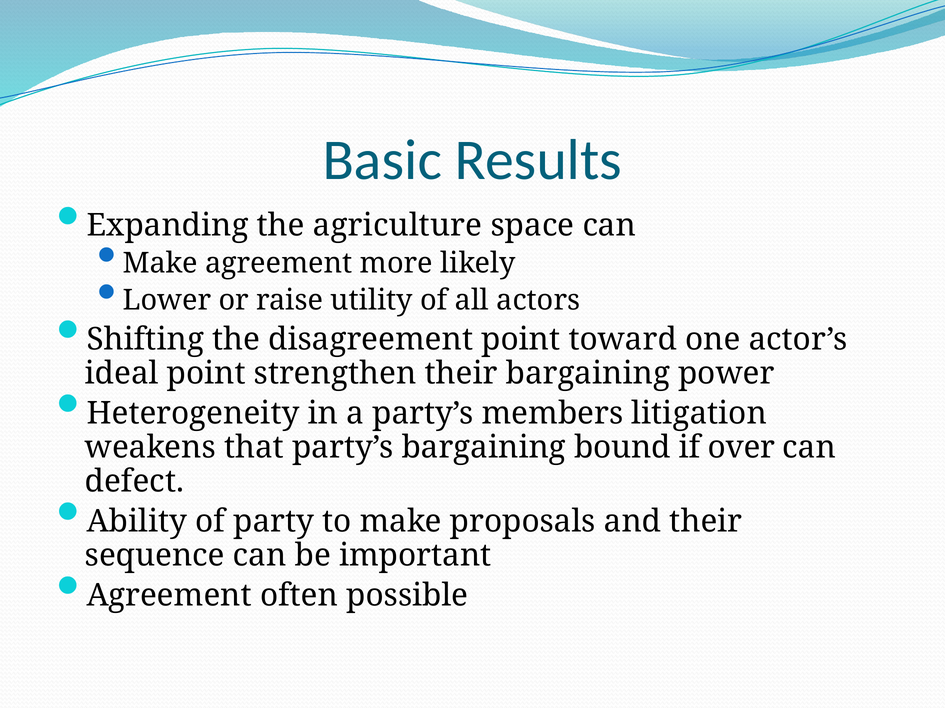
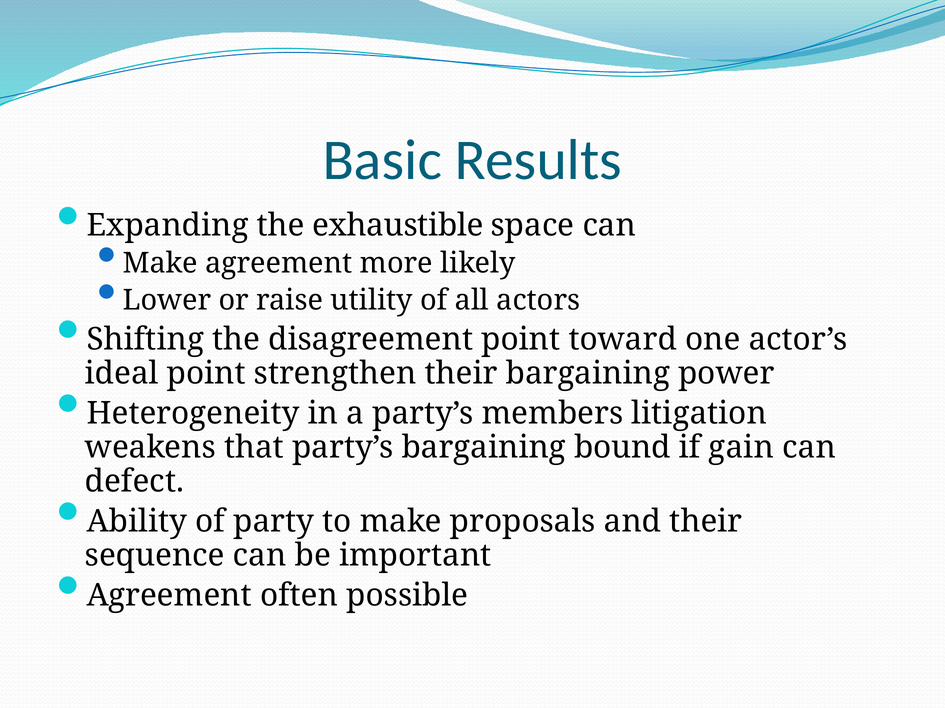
agriculture: agriculture -> exhaustible (398, 226)
over: over -> gain (741, 448)
